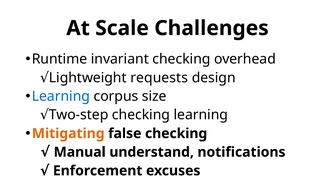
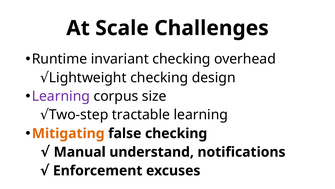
requests: requests -> checking (159, 77)
Learning colour: blue -> purple (61, 96)
checking: checking -> tractable (141, 115)
